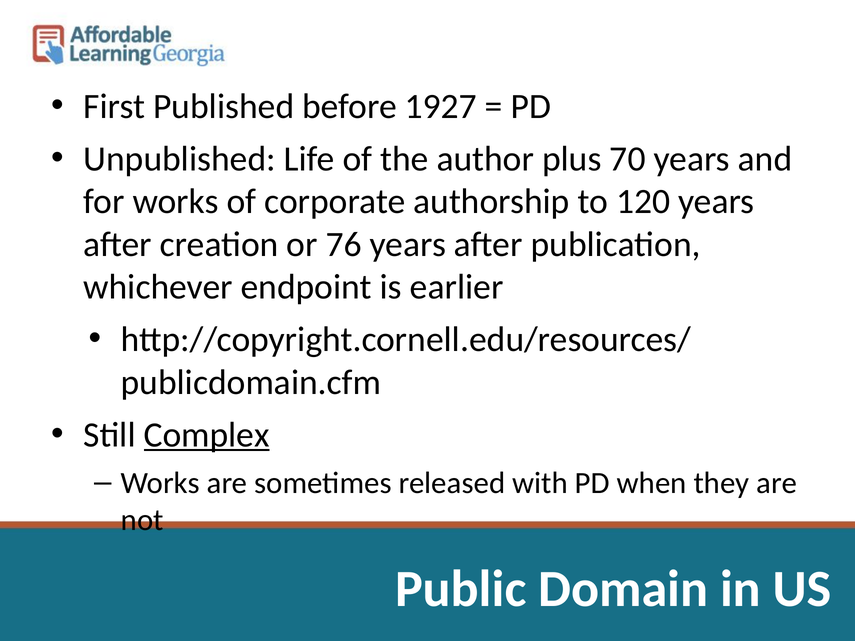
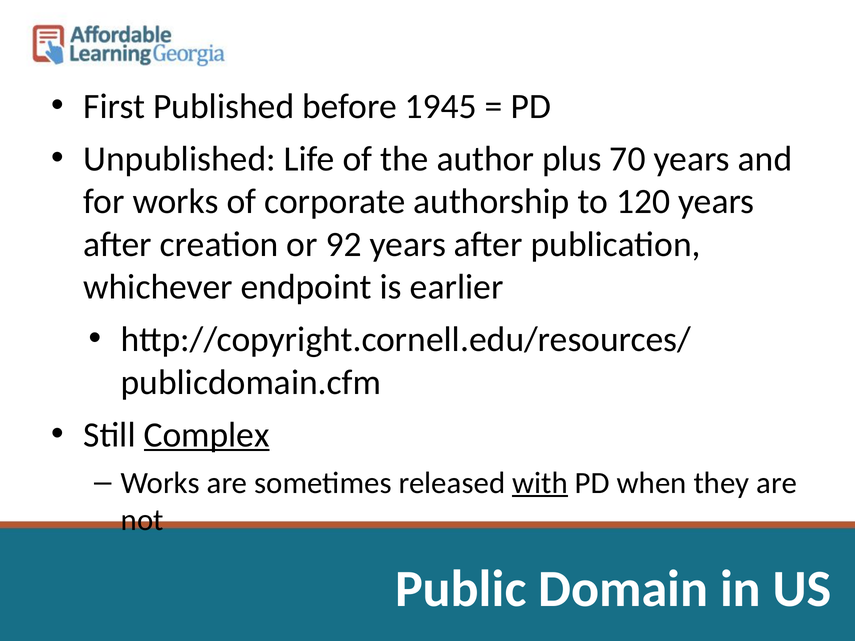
1927: 1927 -> 1945 (441, 106)
76: 76 -> 92 (344, 244)
with underline: none -> present (540, 483)
